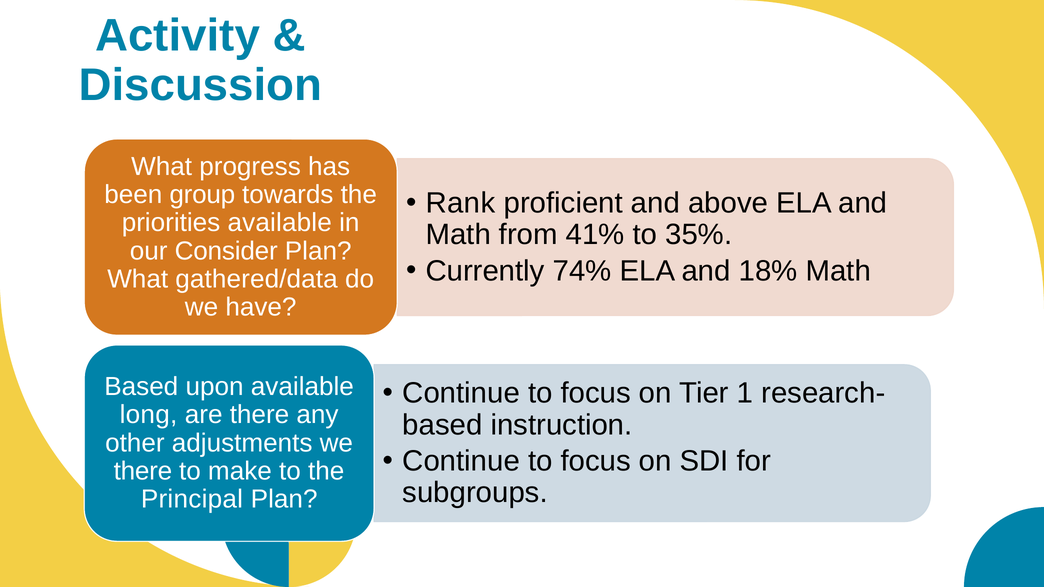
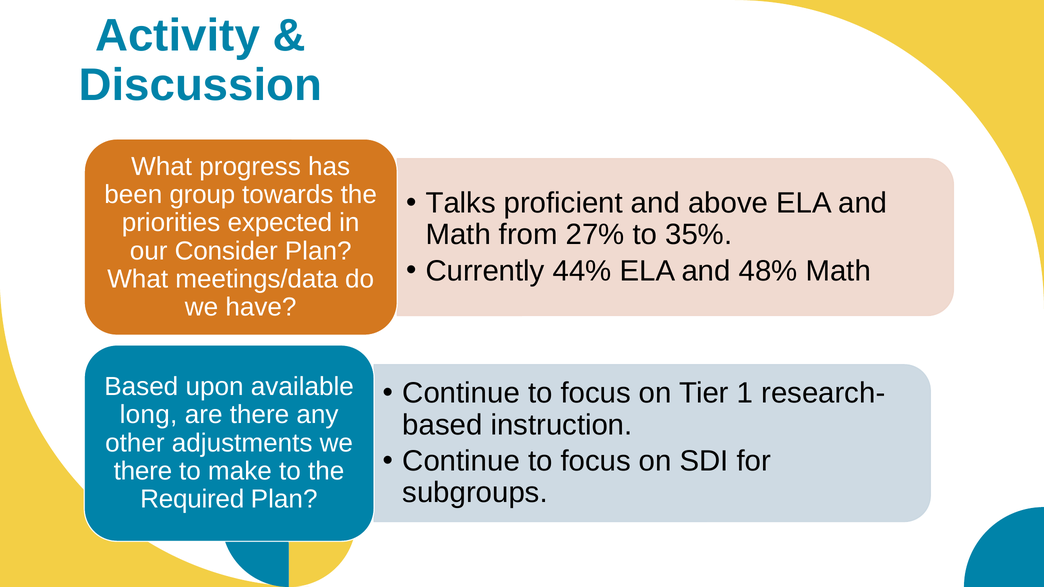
Rank: Rank -> Talks (461, 203)
priorities available: available -> expected (280, 223)
41%: 41% -> 27% (595, 235)
74%: 74% -> 44% (582, 271)
18%: 18% -> 48% (768, 271)
gathered/data: gathered/data -> meetings/data (257, 279)
Principal: Principal -> Required (192, 500)
